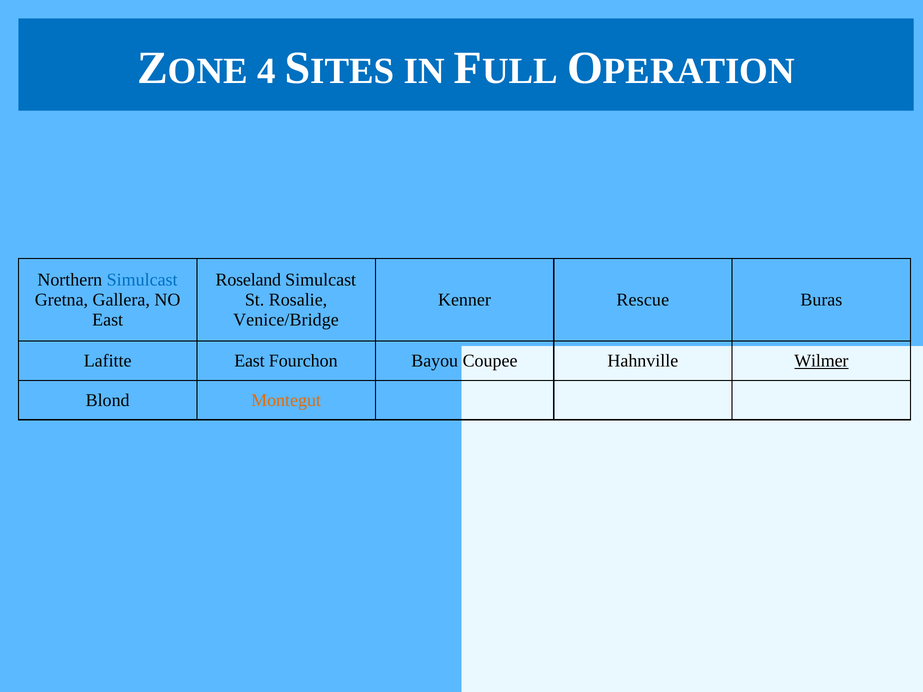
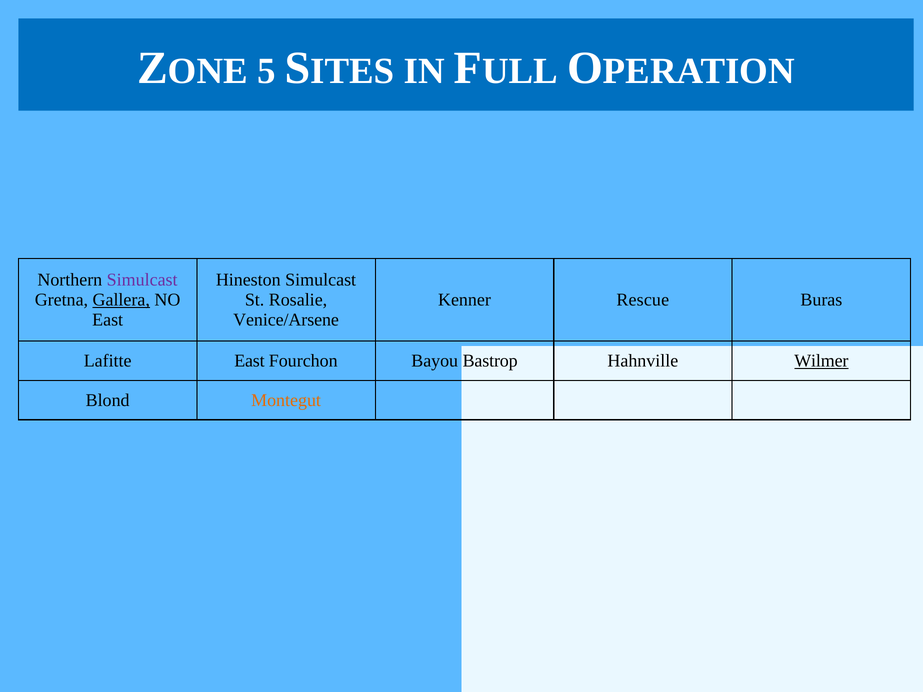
4: 4 -> 5 (266, 71)
Simulcast colour: blue -> purple (142, 280)
Roseland: Roseland -> Hineston (248, 280)
Gallera underline: none -> present (121, 300)
Venice/Bridge: Venice/Bridge -> Venice/Arsene (286, 320)
Coupee: Coupee -> Bastrop (490, 361)
